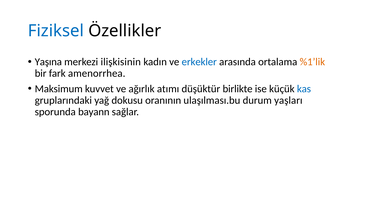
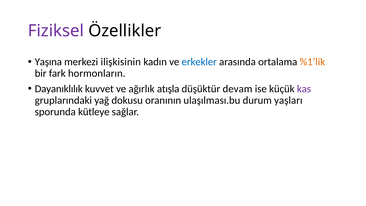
Fiziksel colour: blue -> purple (56, 31)
amenorrhea: amenorrhea -> hormonların (97, 73)
Maksimum: Maksimum -> Dayanıklılık (59, 89)
atımı: atımı -> atışla (168, 89)
birlikte: birlikte -> devam (238, 89)
kas colour: blue -> purple (304, 89)
bayann: bayann -> kütleye (94, 112)
